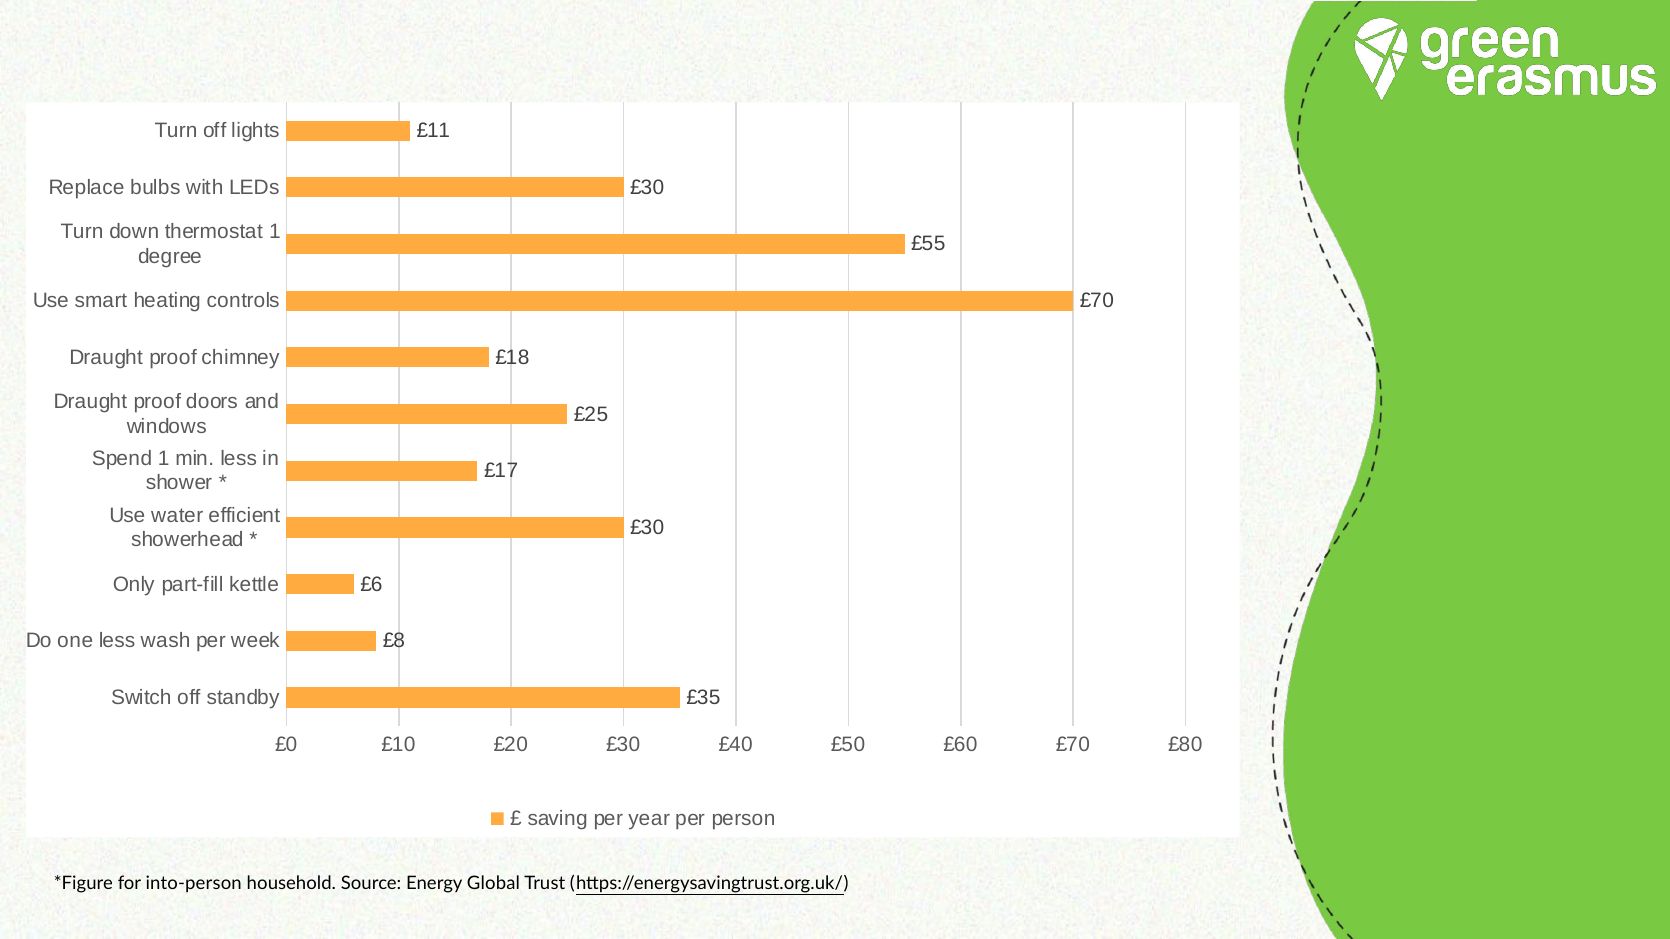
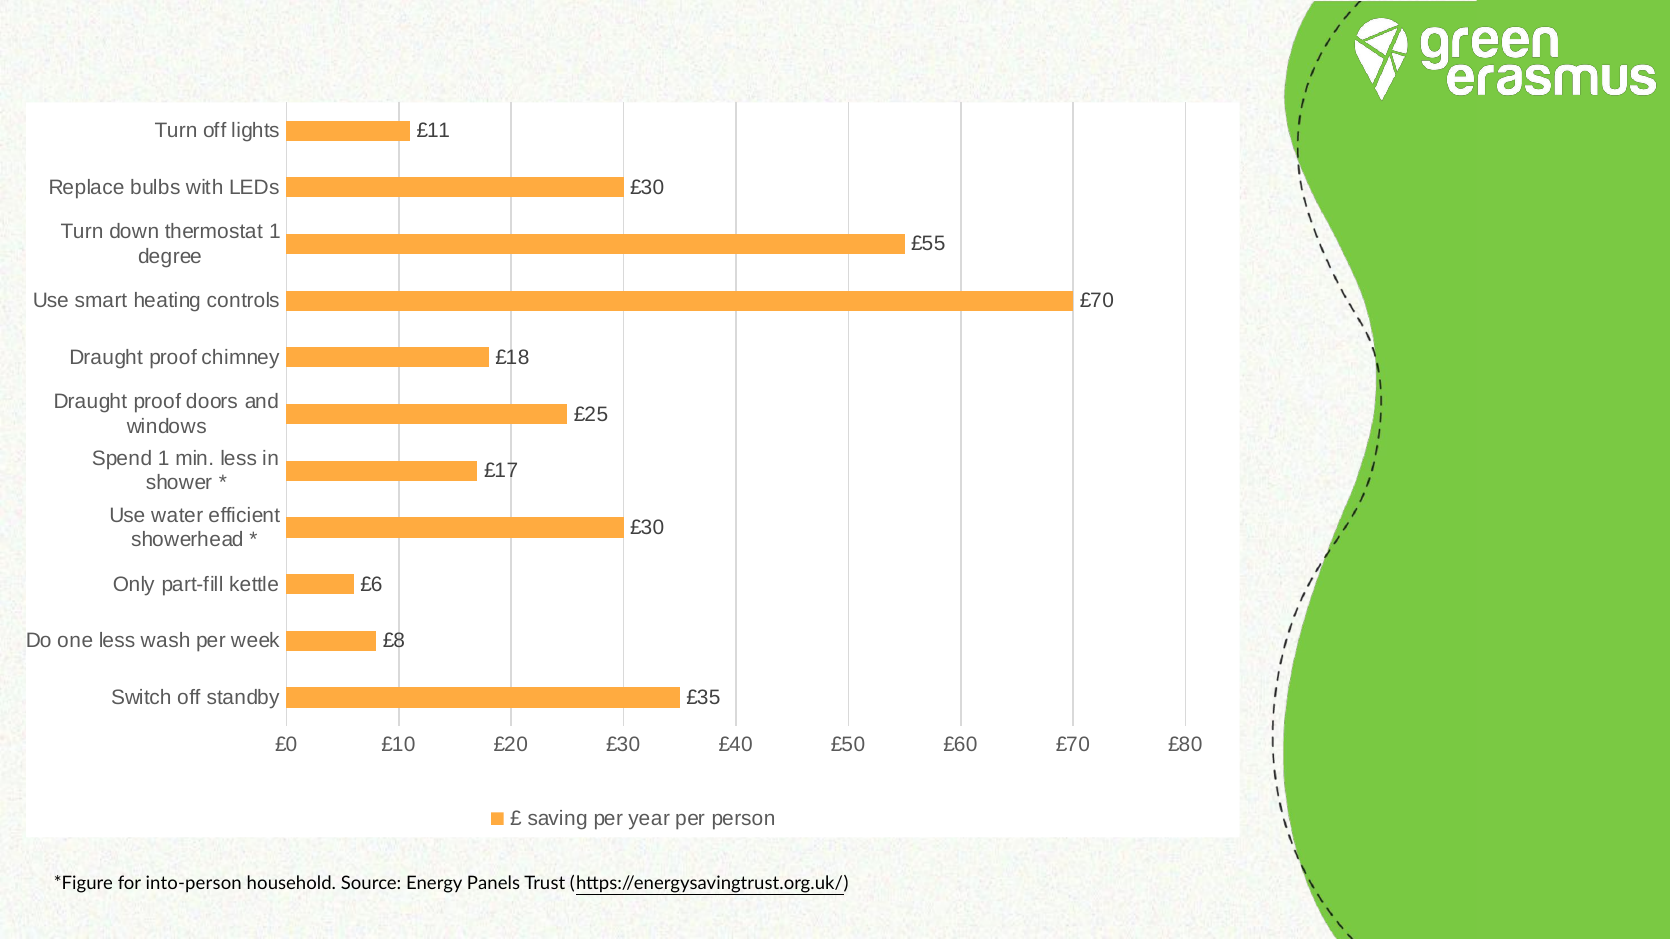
Global: Global -> Panels (494, 884)
